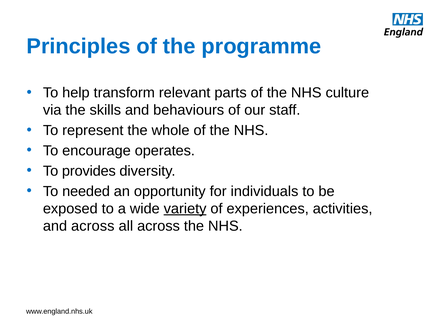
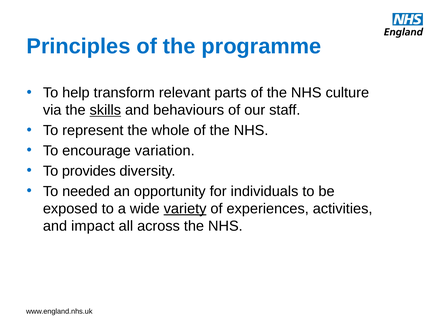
skills underline: none -> present (105, 110)
operates: operates -> variation (165, 151)
and across: across -> impact (93, 226)
